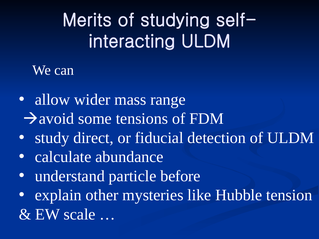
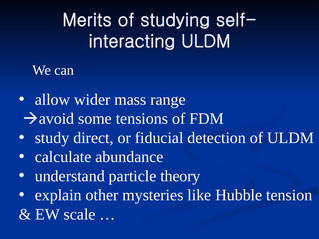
before: before -> theory (180, 176)
